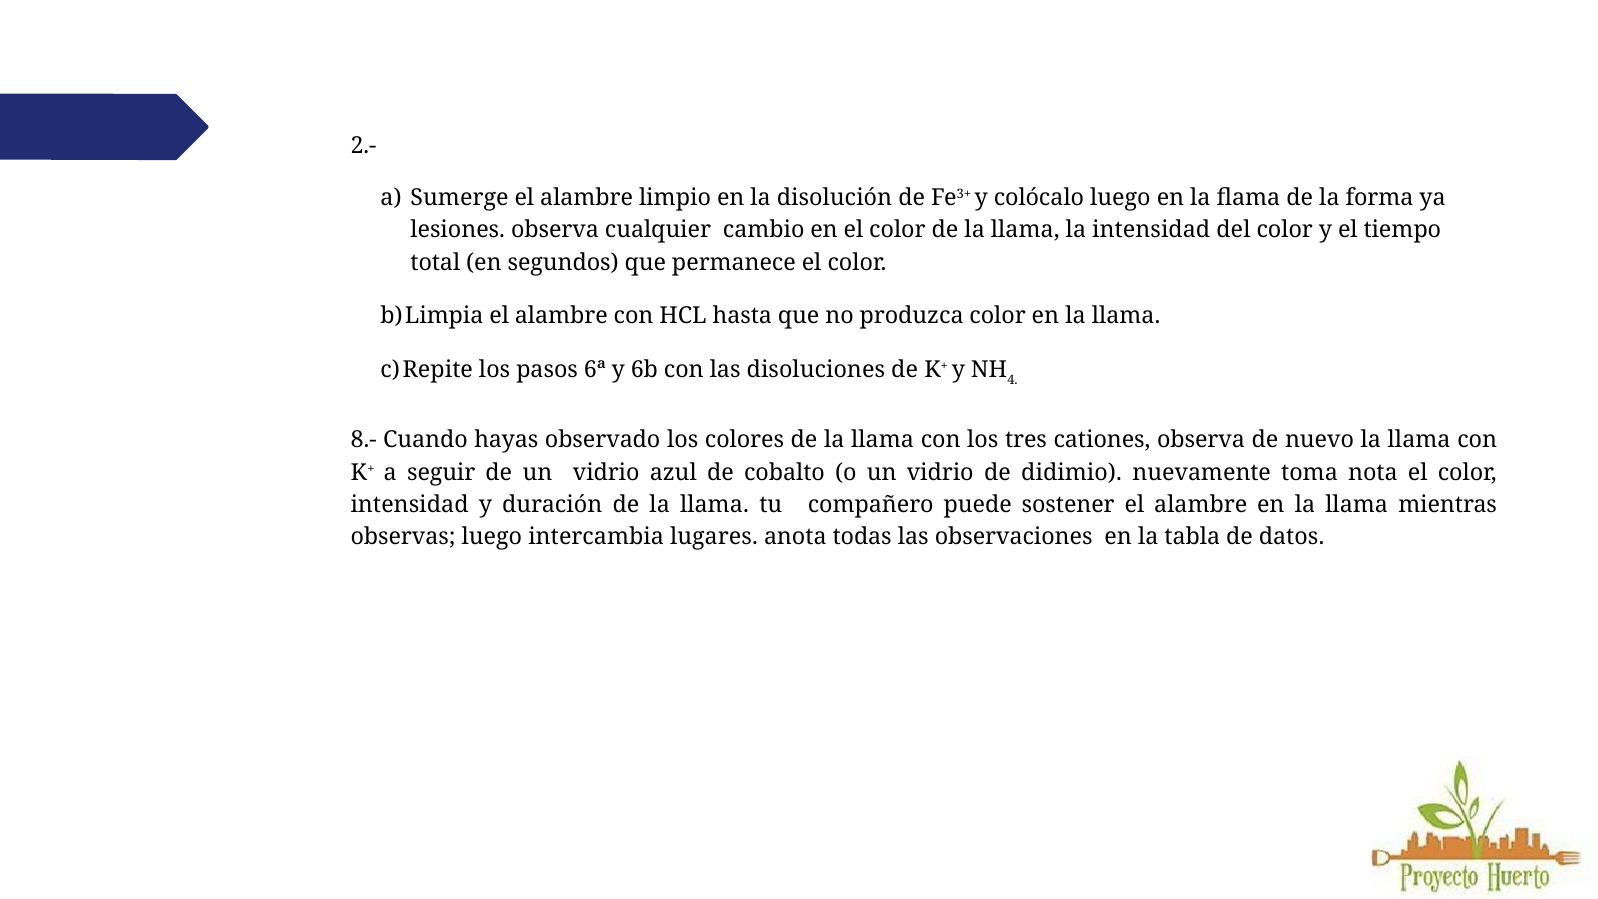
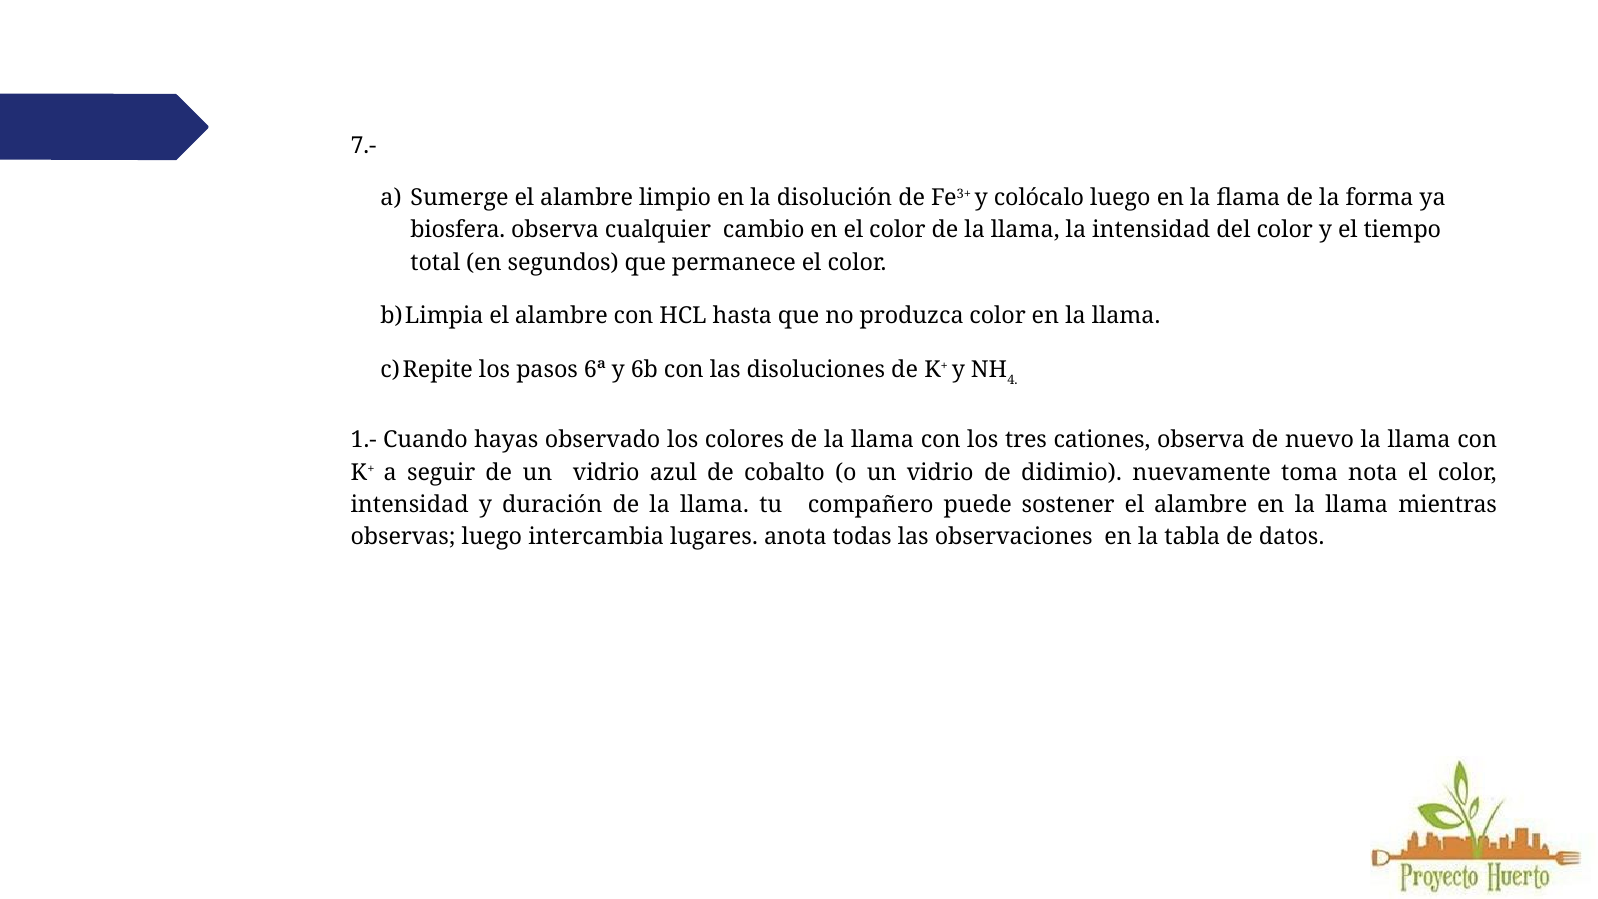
2.-: 2.- -> 7.- (363, 145)
lesiones: lesiones -> biosfera (458, 230)
8.-: 8.- -> 1.- (364, 440)
